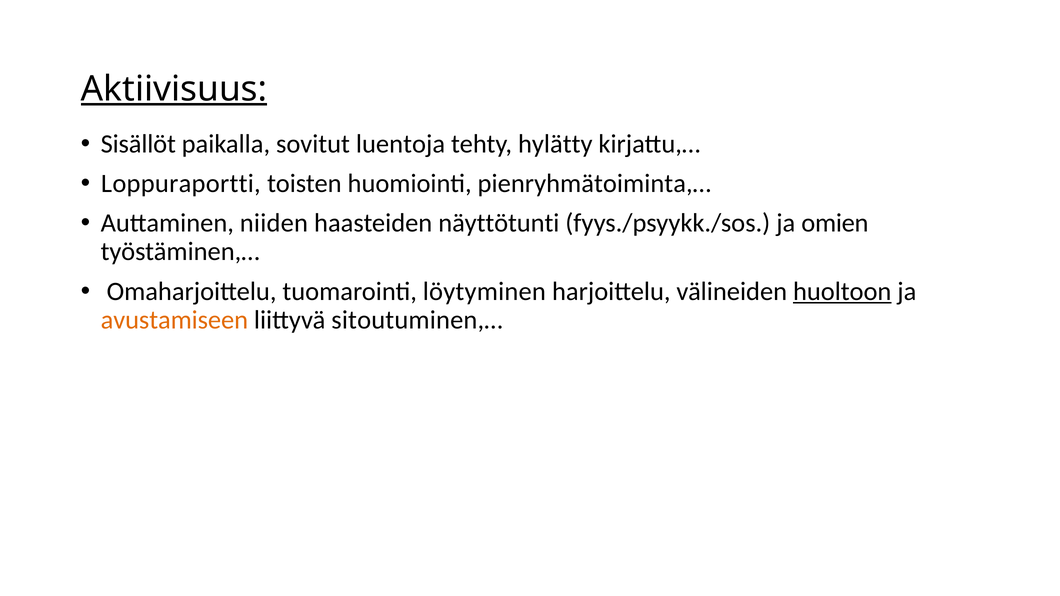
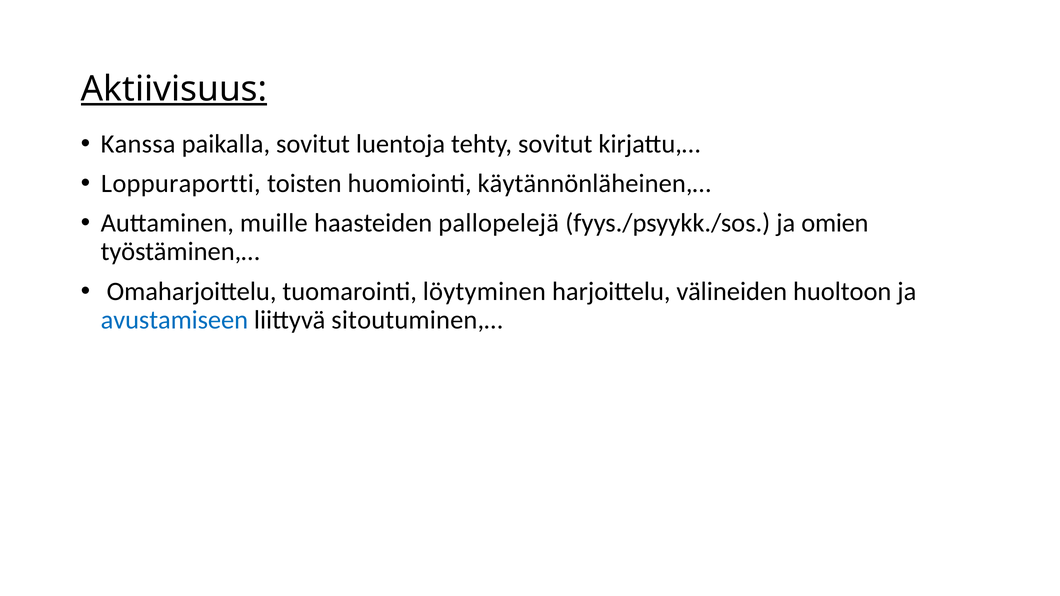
Sisällöt: Sisällöt -> Kanssa (138, 144)
tehty hylätty: hylätty -> sovitut (555, 144)
pienryhmätoiminta,…: pienryhmätoiminta,… -> käytännönläheinen,… (594, 184)
niiden: niiden -> muille (274, 223)
näyttötunti: näyttötunti -> pallopelejä (499, 223)
huoltoon underline: present -> none (842, 291)
avustamiseen colour: orange -> blue (174, 320)
